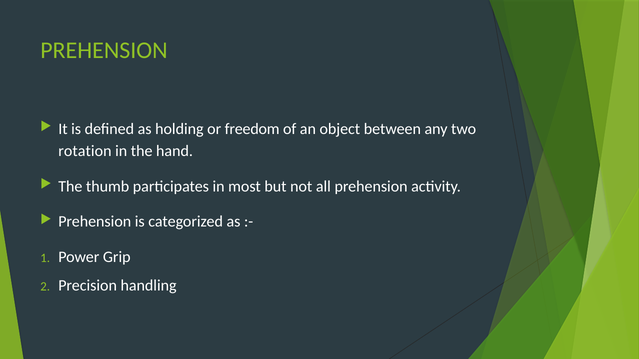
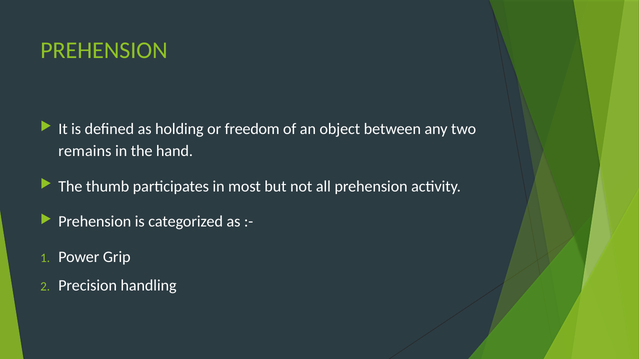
rotation: rotation -> remains (85, 151)
